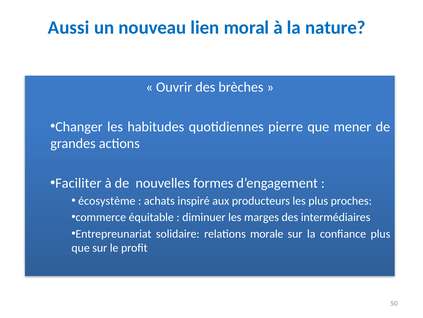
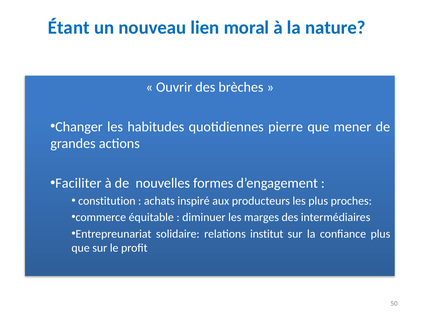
Aussi: Aussi -> Étant (69, 28)
écosystème: écosystème -> constitution (107, 200)
morale: morale -> institut (267, 233)
